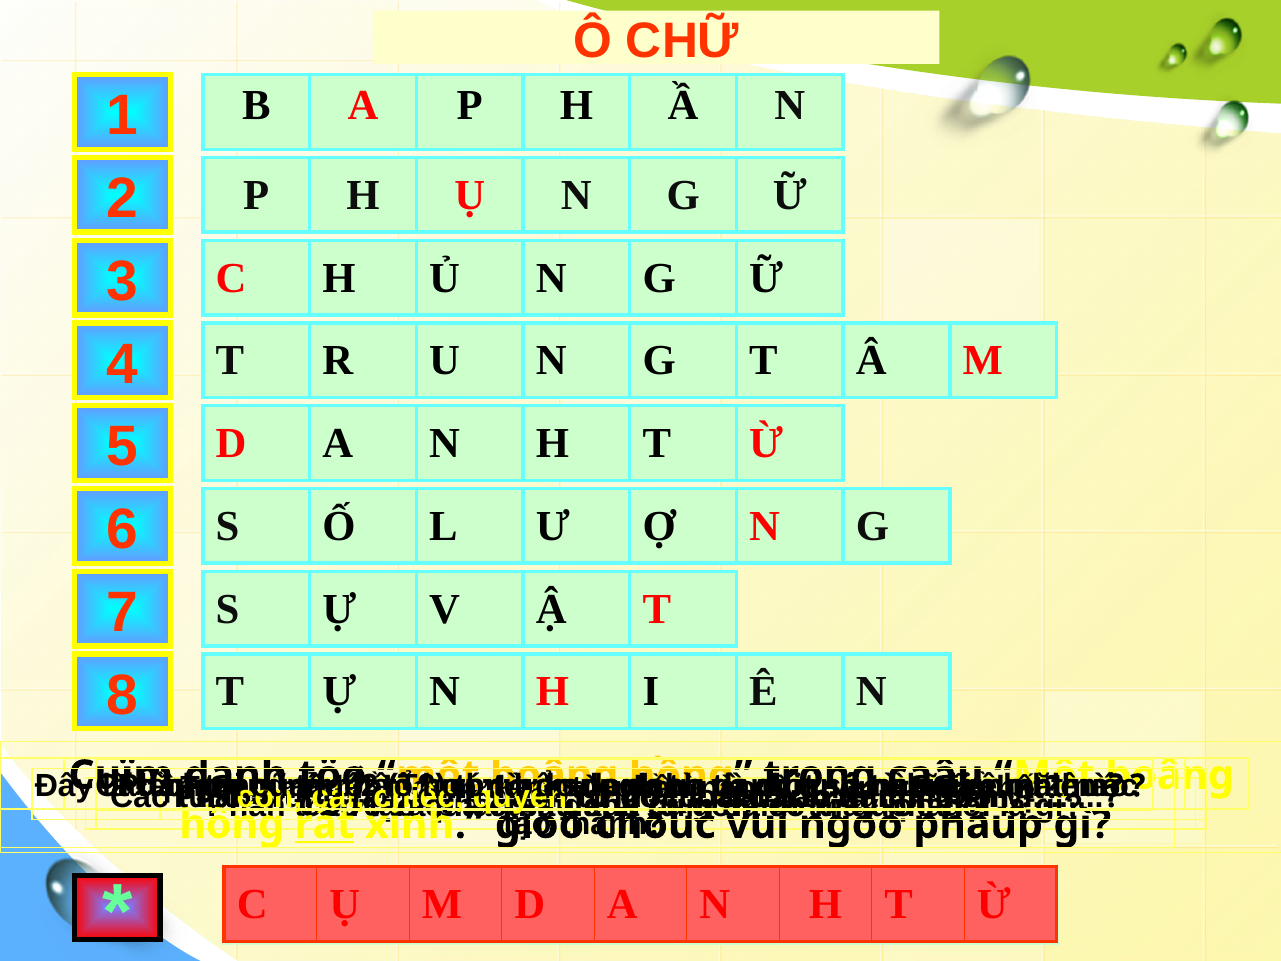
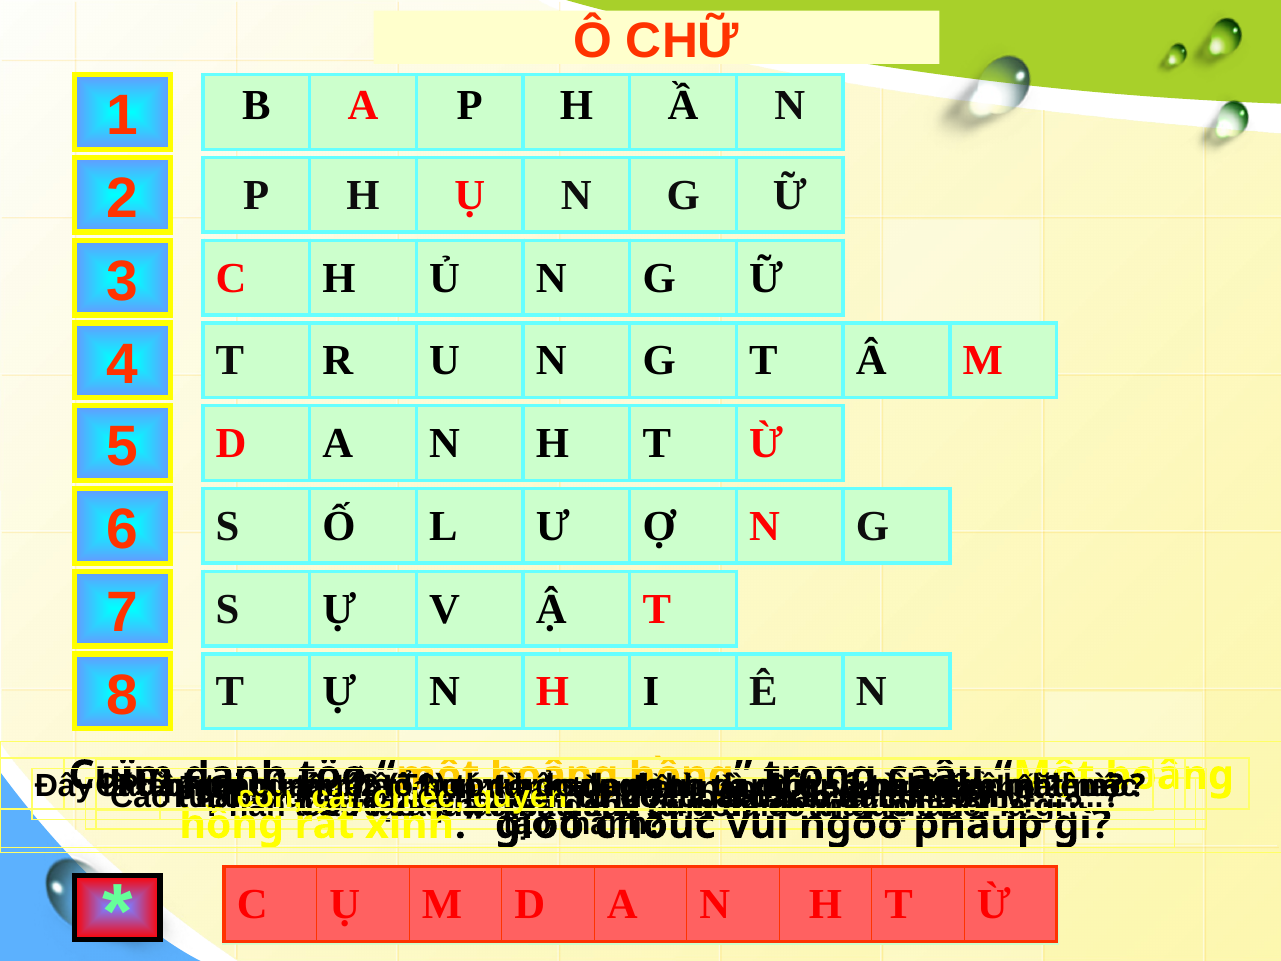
rất underline: present -> none (325, 824)
